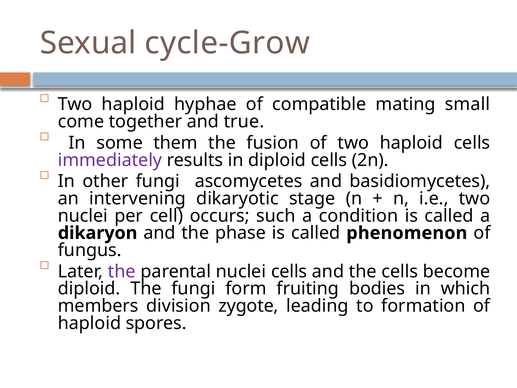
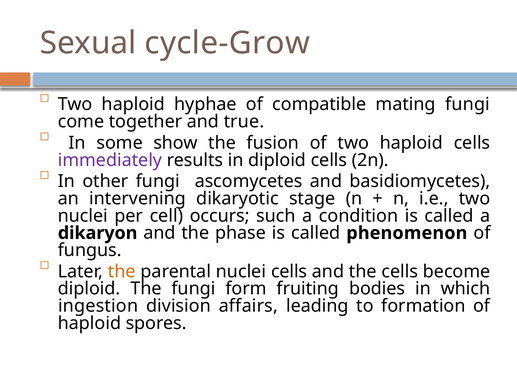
mating small: small -> fungi (468, 104)
them: them -> show (176, 143)
the colour: purple -> orange (122, 271)
members: members -> ingestion (98, 306)
zygote: zygote -> affairs (248, 306)
